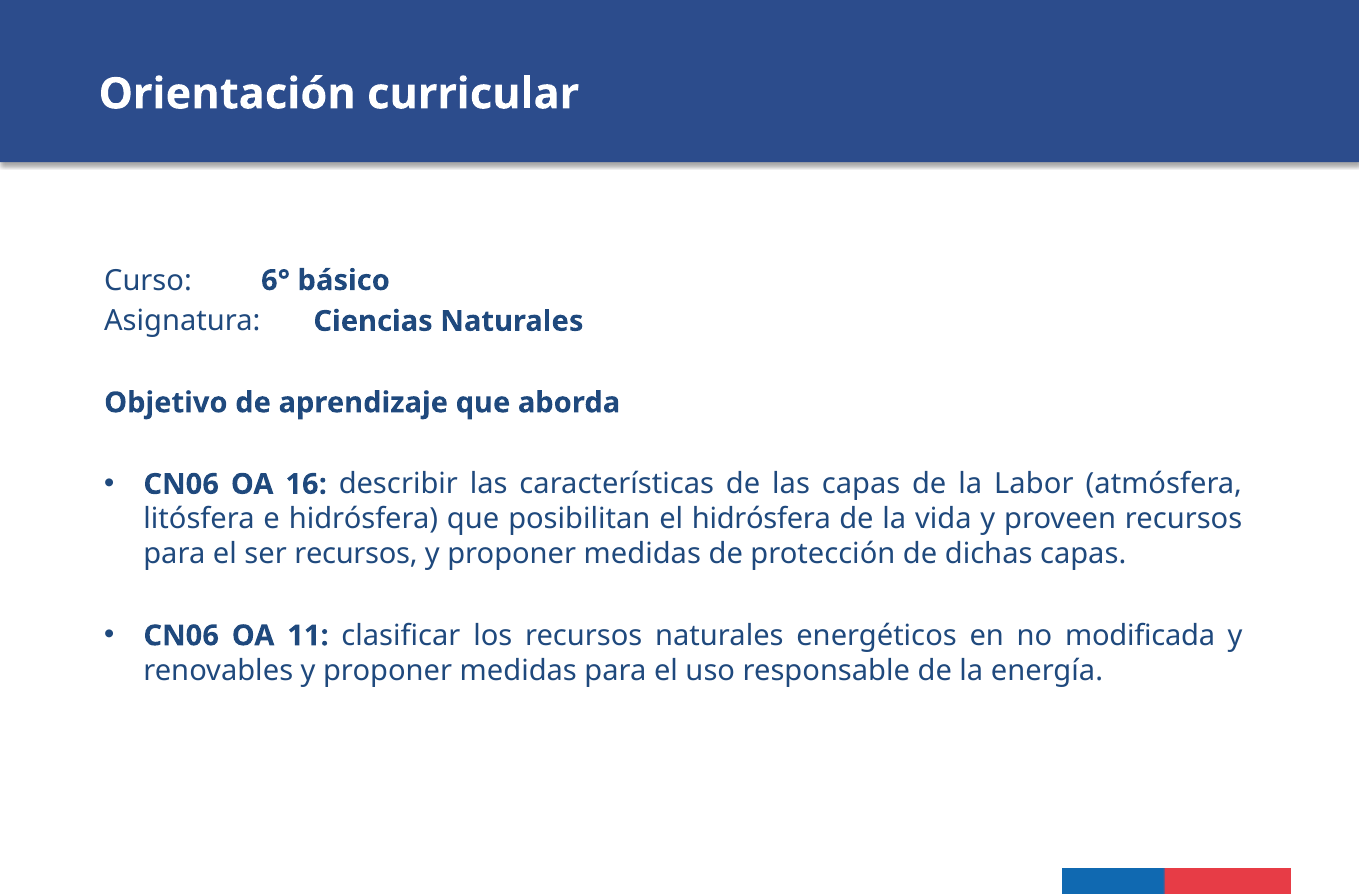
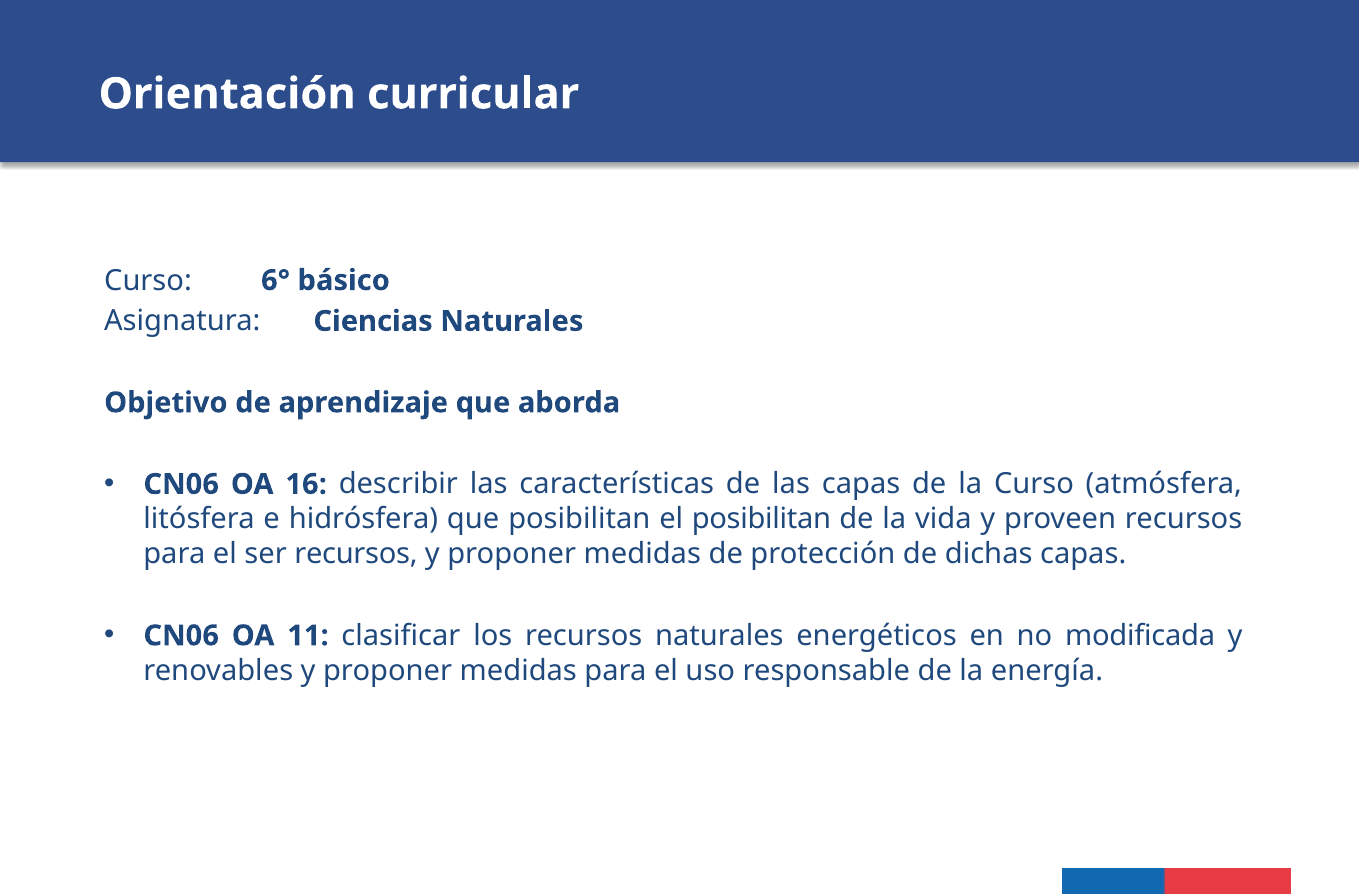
la Labor: Labor -> Curso (1034, 484)
el hidrósfera: hidrósfera -> posibilitan (761, 519)
